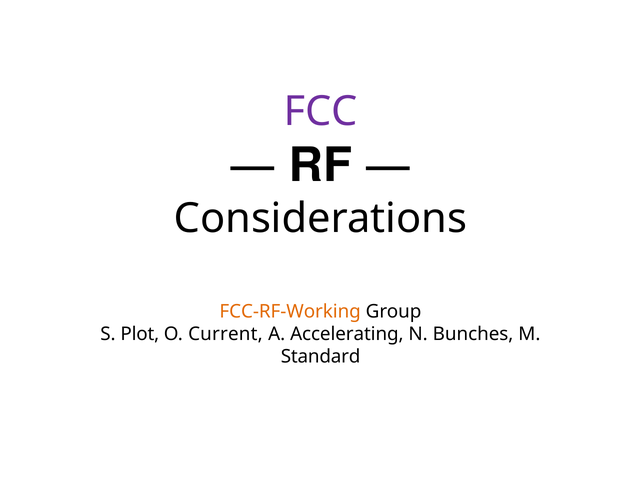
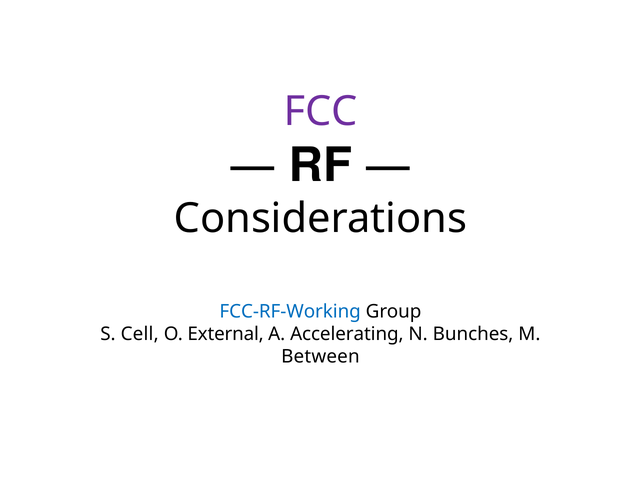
FCC-RF-Working colour: orange -> blue (290, 312)
Plot: Plot -> Cell (140, 334)
Current: Current -> External (226, 334)
Standard: Standard -> Between (320, 357)
